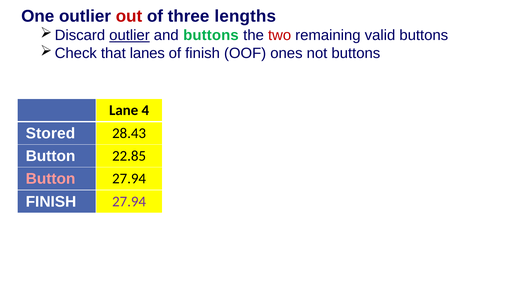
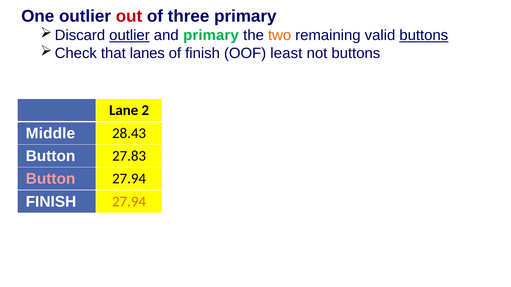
three lengths: lengths -> primary (245, 16)
and buttons: buttons -> primary (211, 35)
two colour: red -> orange (280, 35)
buttons underline: none -> present (424, 35)
ones: ones -> least (286, 53)
4: 4 -> 2 (145, 111)
Stored: Stored -> Middle (50, 133)
22.85: 22.85 -> 27.83 (129, 156)
27.94 colour: purple -> orange (129, 202)
